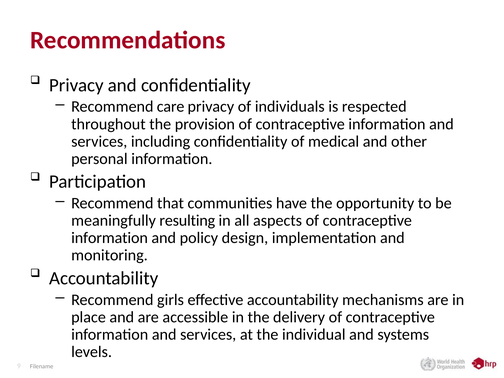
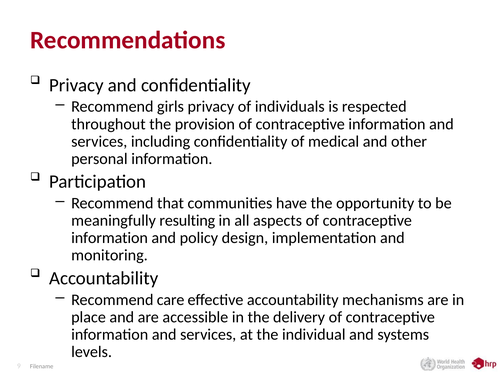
care: care -> girls (171, 107)
girls: girls -> care (171, 300)
